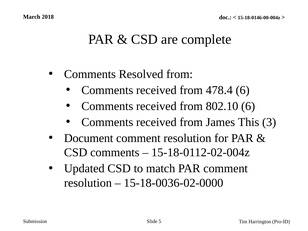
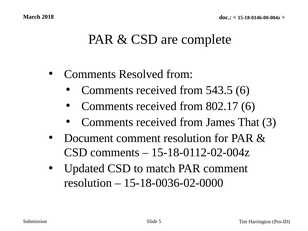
478.4: 478.4 -> 543.5 (219, 90)
802.10: 802.10 -> 802.17 (222, 106)
This: This -> That (249, 122)
